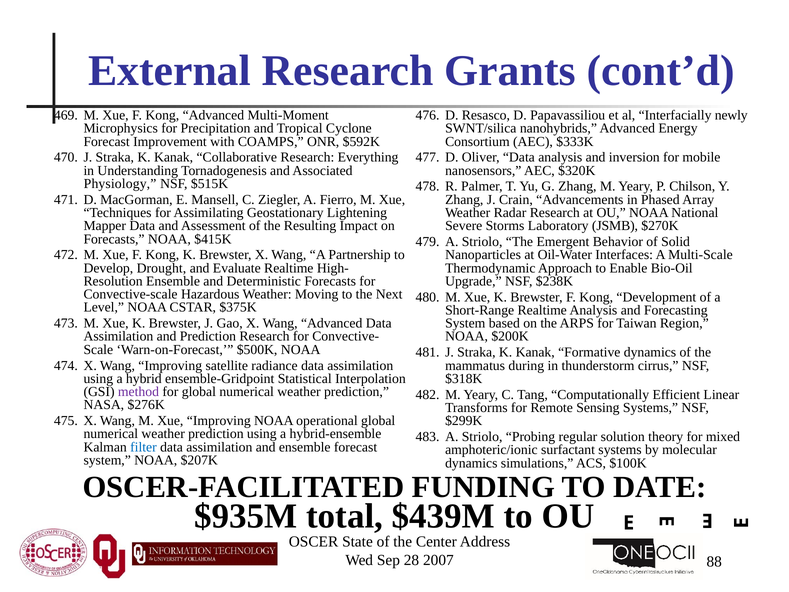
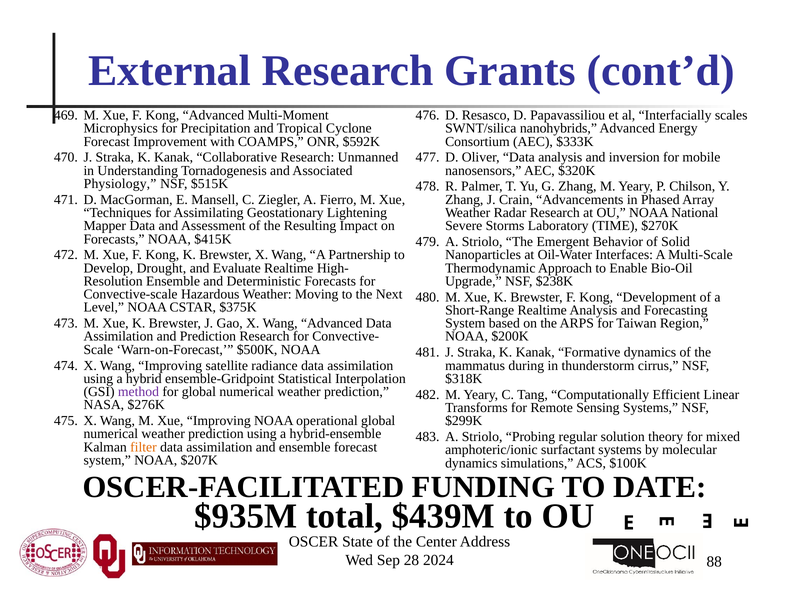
newly: newly -> scales (731, 115)
Everything: Everything -> Unmanned (368, 157)
JSMB: JSMB -> TIME (615, 226)
filter colour: blue -> orange (143, 447)
2007: 2007 -> 2024 (438, 560)
